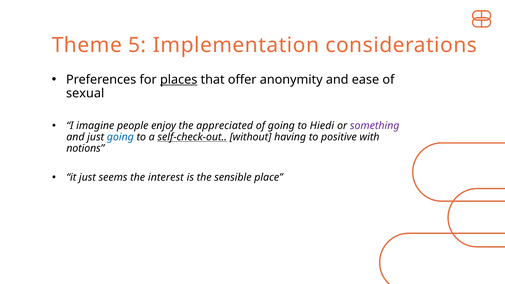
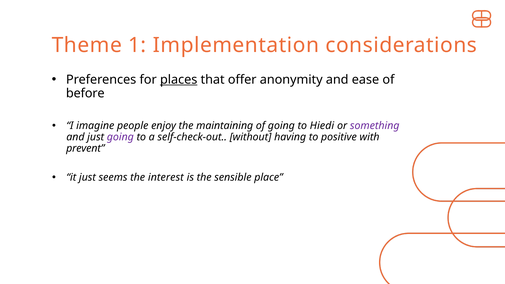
5: 5 -> 1 (137, 45)
sexual: sexual -> before (85, 93)
appreciated: appreciated -> maintaining (225, 126)
going colour: blue -> purple (120, 137)
self-check-out underline: present -> none (192, 137)
notions: notions -> prevent (85, 148)
